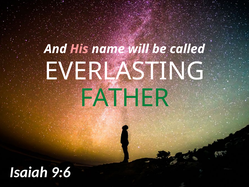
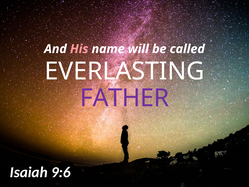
FATHER colour: green -> purple (125, 98)
